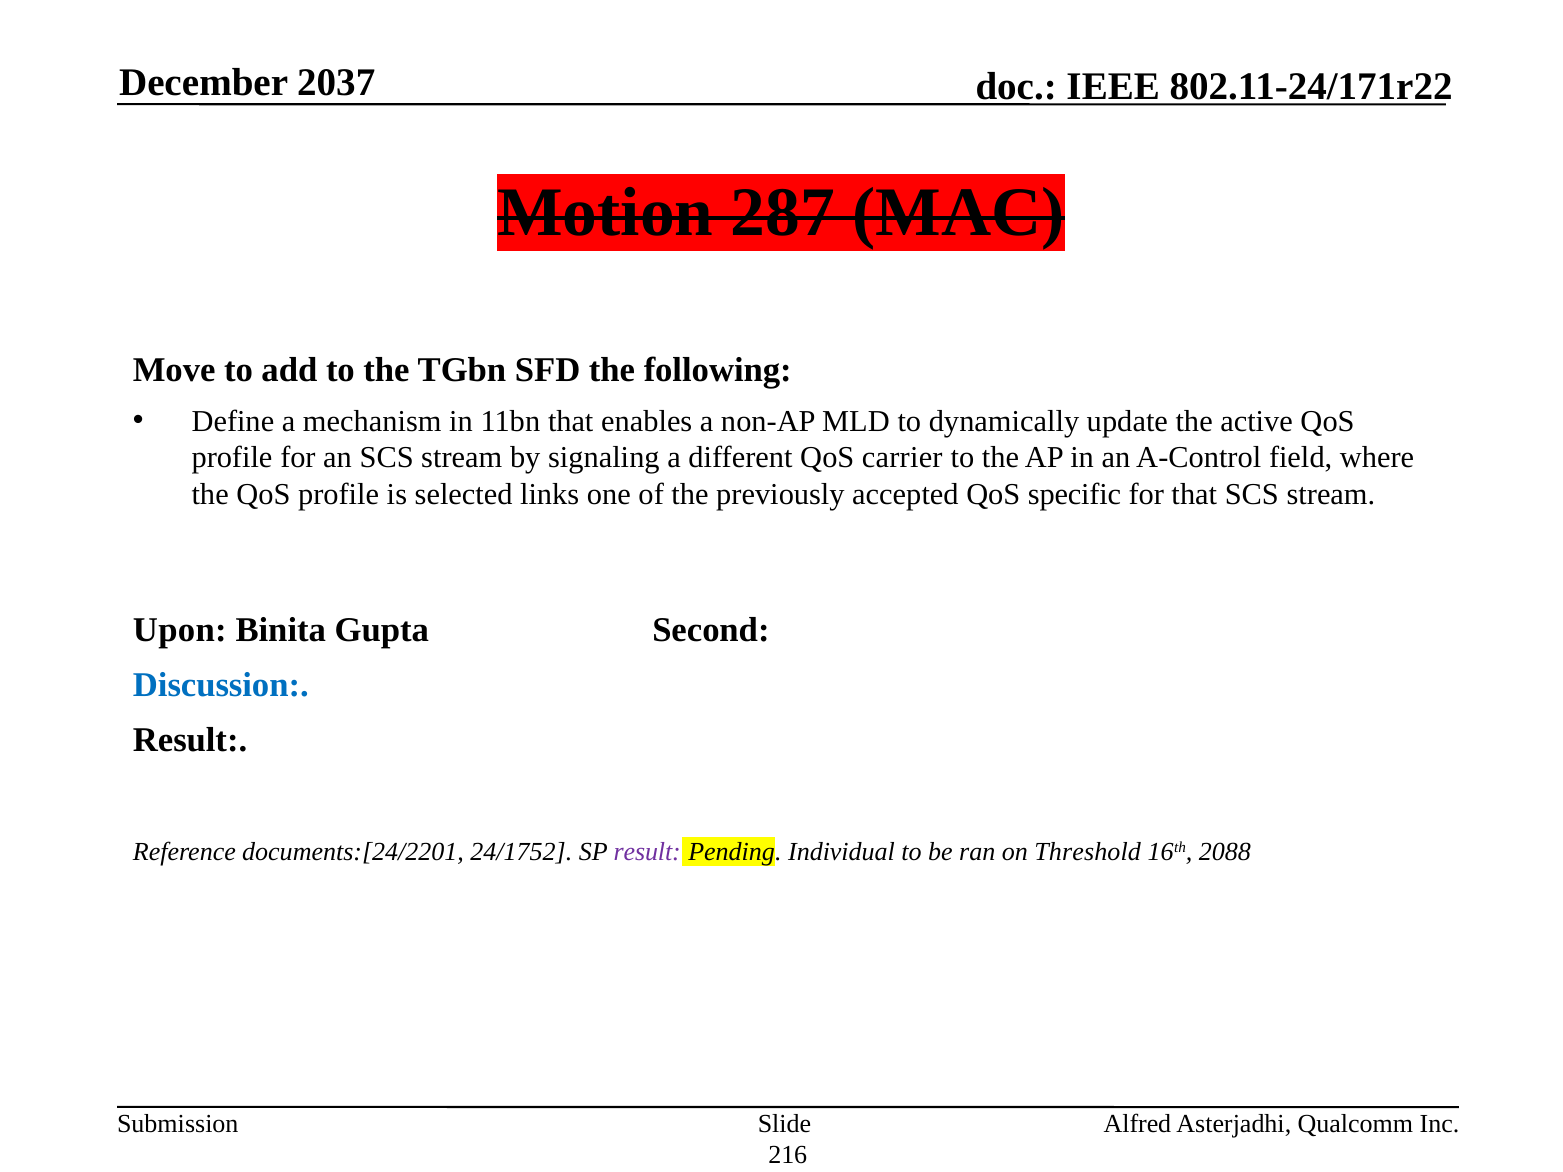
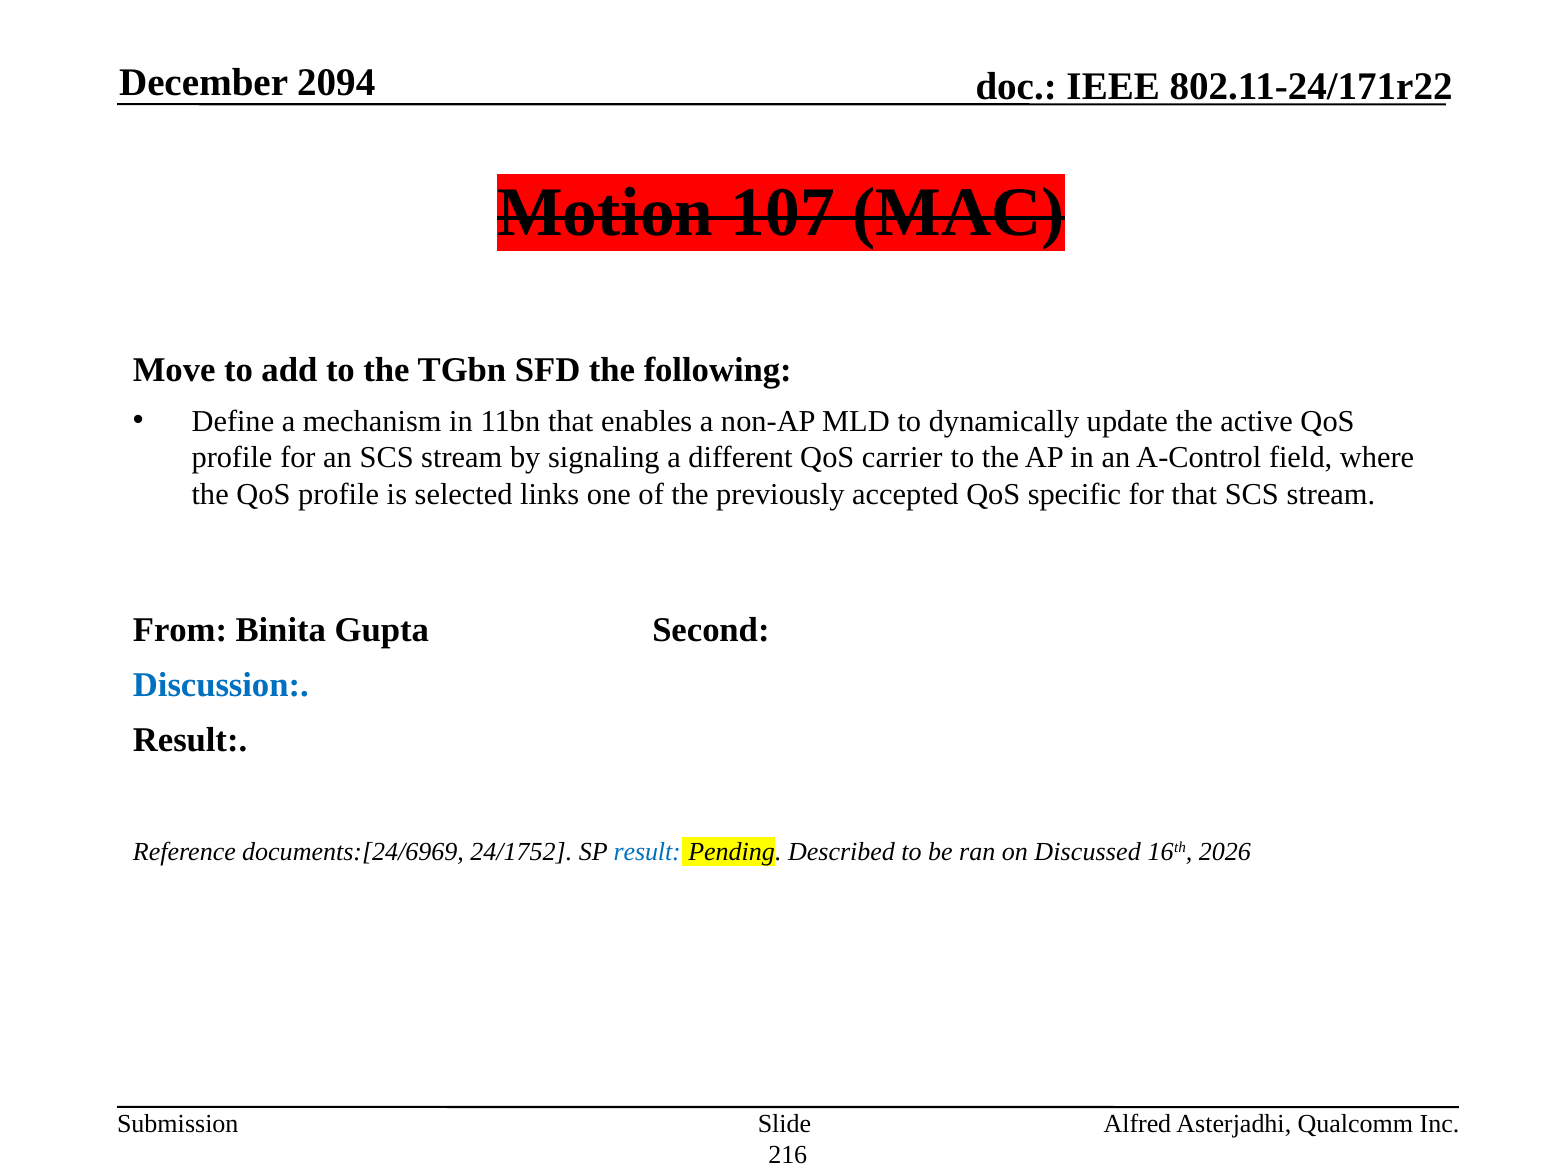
2037: 2037 -> 2094 (336, 83)
287: 287 -> 107 (783, 213)
Upon: Upon -> From (180, 630)
documents:[24/2201: documents:[24/2201 -> documents:[24/6969 (353, 852)
result colour: purple -> blue (647, 852)
Individual: Individual -> Described (842, 852)
Threshold: Threshold -> Discussed (1088, 852)
2088: 2088 -> 2026 (1225, 852)
